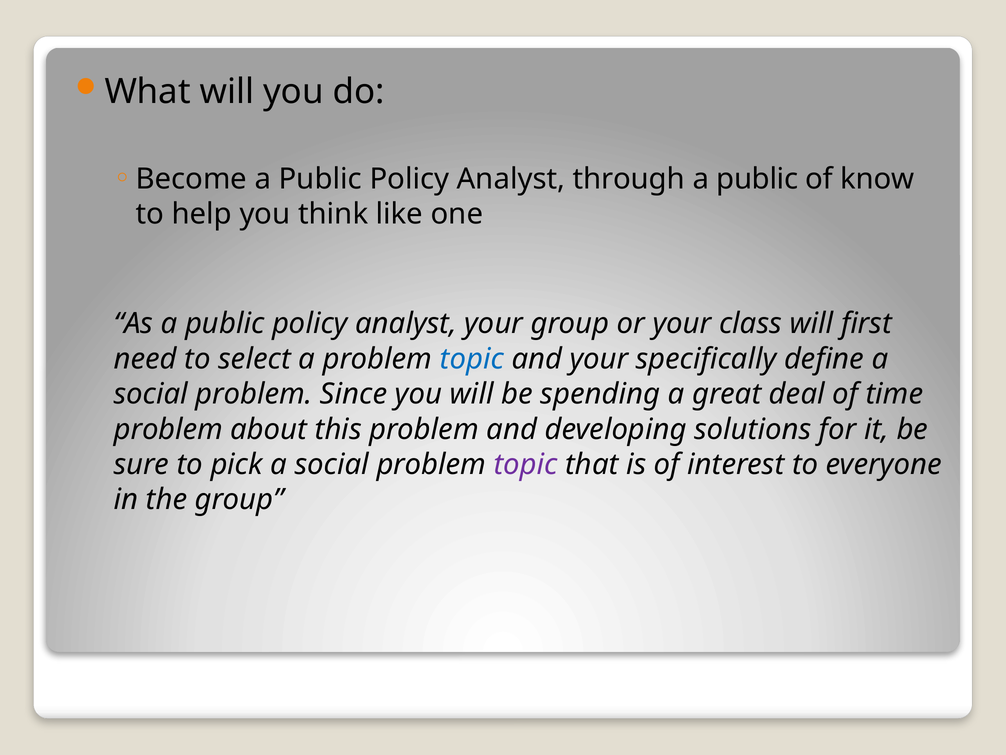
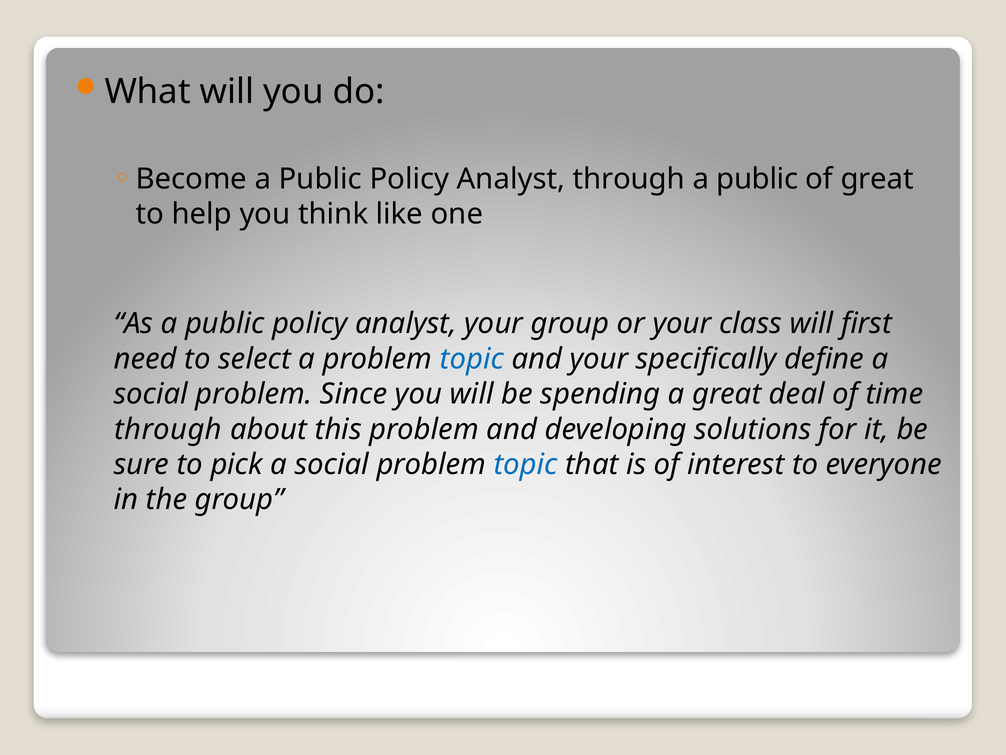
of know: know -> great (877, 179)
problem: problem -> through (168, 429)
topic colour: purple -> blue (526, 464)
